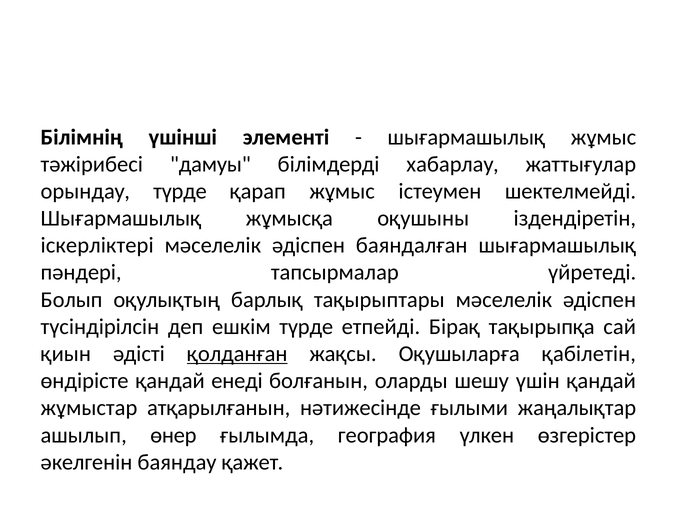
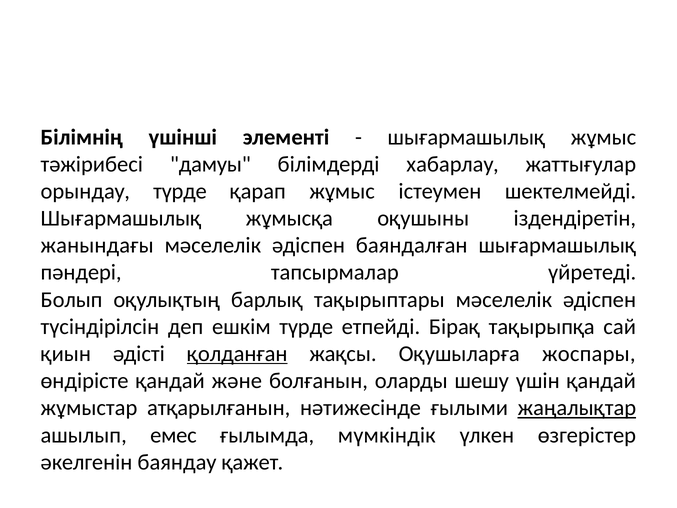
іскерліктері: іскерліктері -> жанындағы (97, 245)
қабілетін: қабілетін -> жоспары (589, 354)
енеді: енеді -> және (237, 381)
жаңалықтар underline: none -> present (577, 408)
өнер: өнер -> емес (173, 435)
география: география -> мүмкіндік (387, 435)
